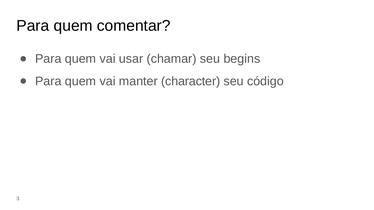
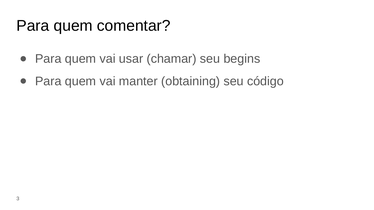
character: character -> obtaining (191, 81)
